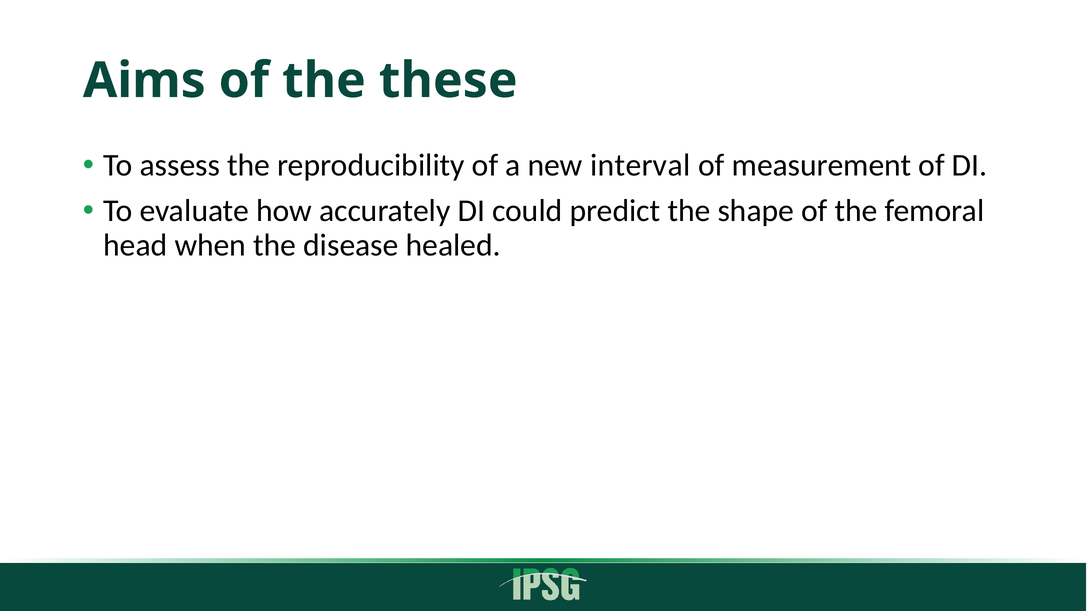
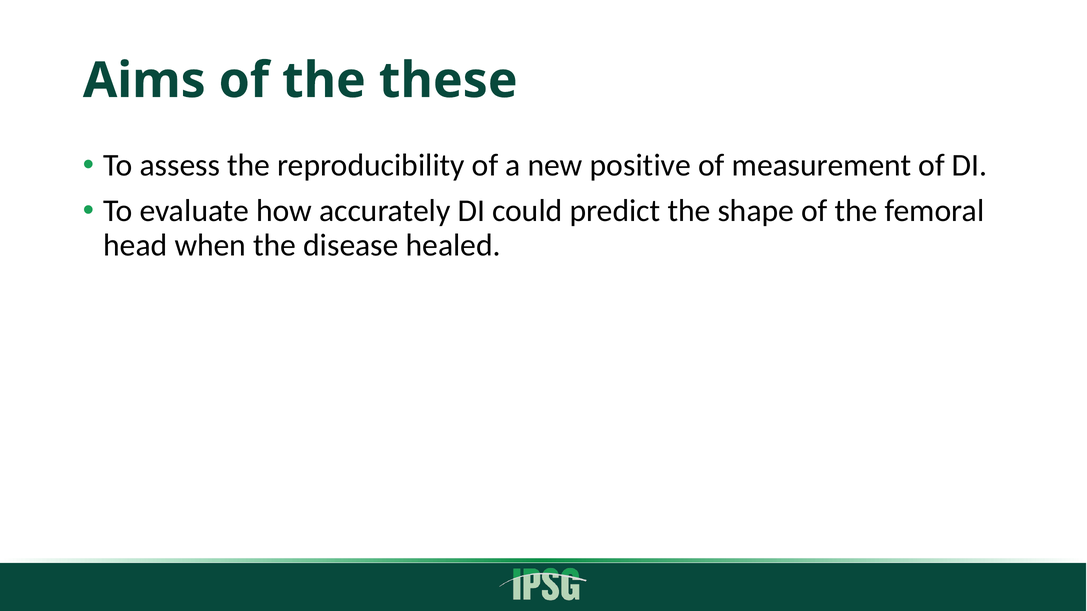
interval: interval -> positive (640, 166)
